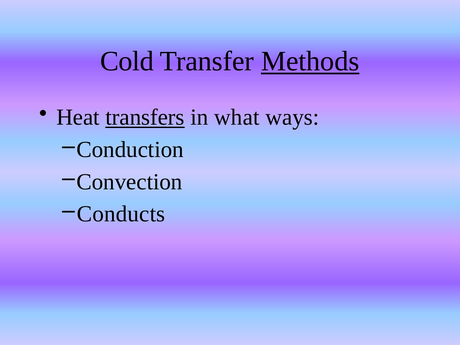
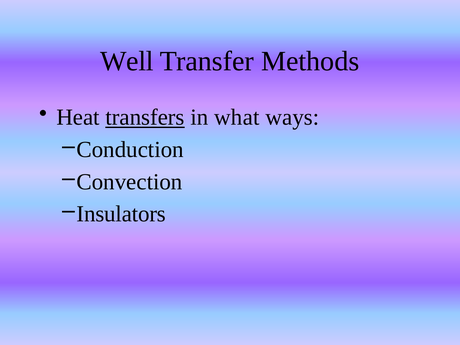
Cold: Cold -> Well (127, 61)
Methods underline: present -> none (310, 61)
Conducts: Conducts -> Insulators (121, 214)
